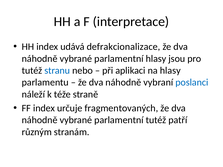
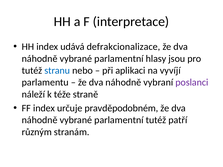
na hlasy: hlasy -> vyvíjí (170, 71)
poslanci colour: blue -> purple (192, 83)
fragmentovaných: fragmentovaných -> pravděpodobném (121, 108)
